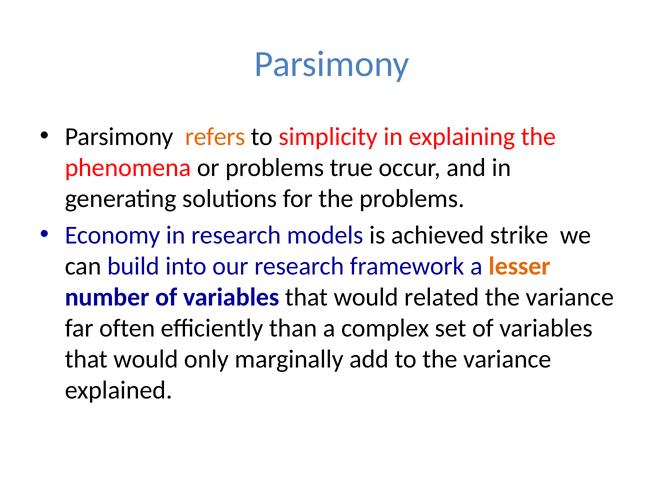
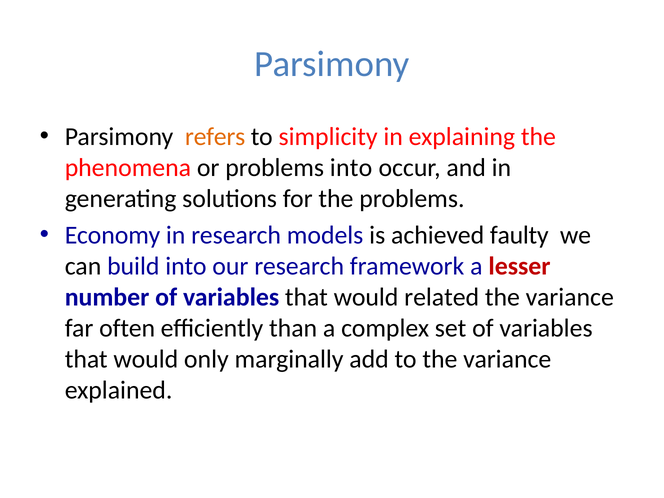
problems true: true -> into (351, 168)
strike: strike -> faulty (519, 235)
lesser colour: orange -> red (519, 266)
